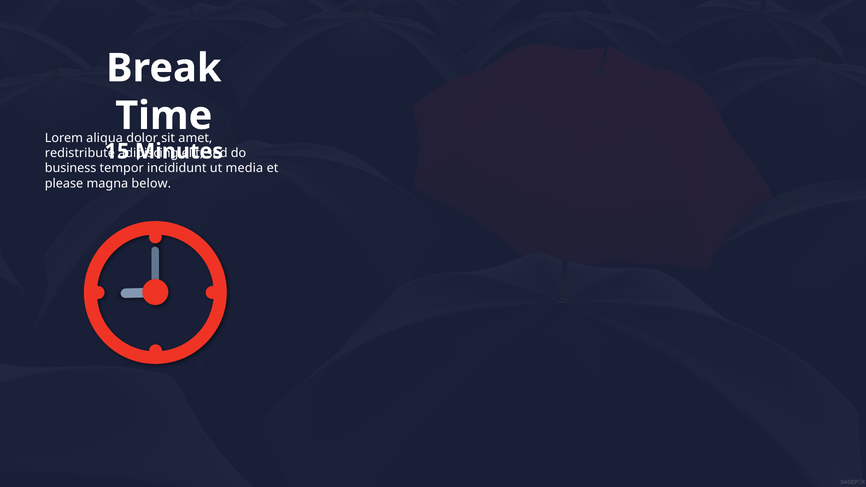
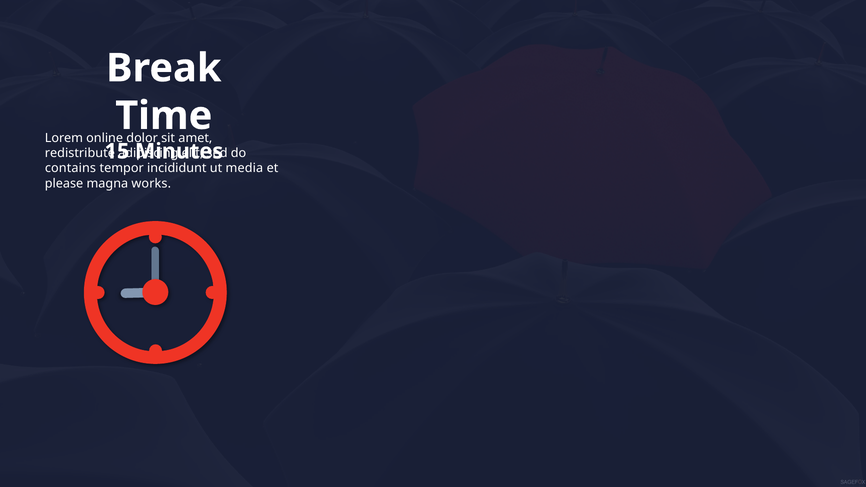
aliqua: aliqua -> online (105, 138)
business: business -> contains (70, 168)
below: below -> works (151, 183)
